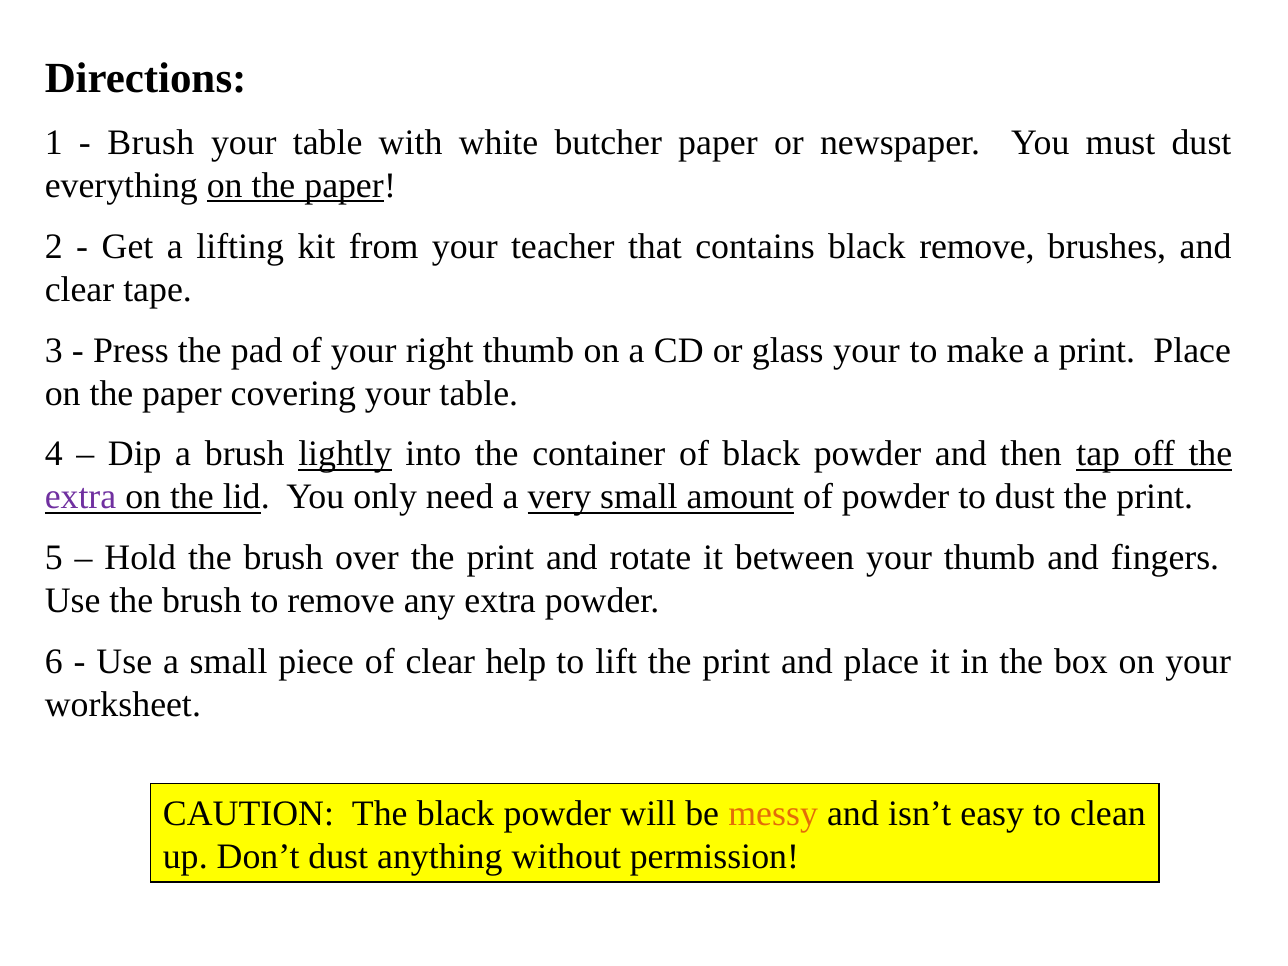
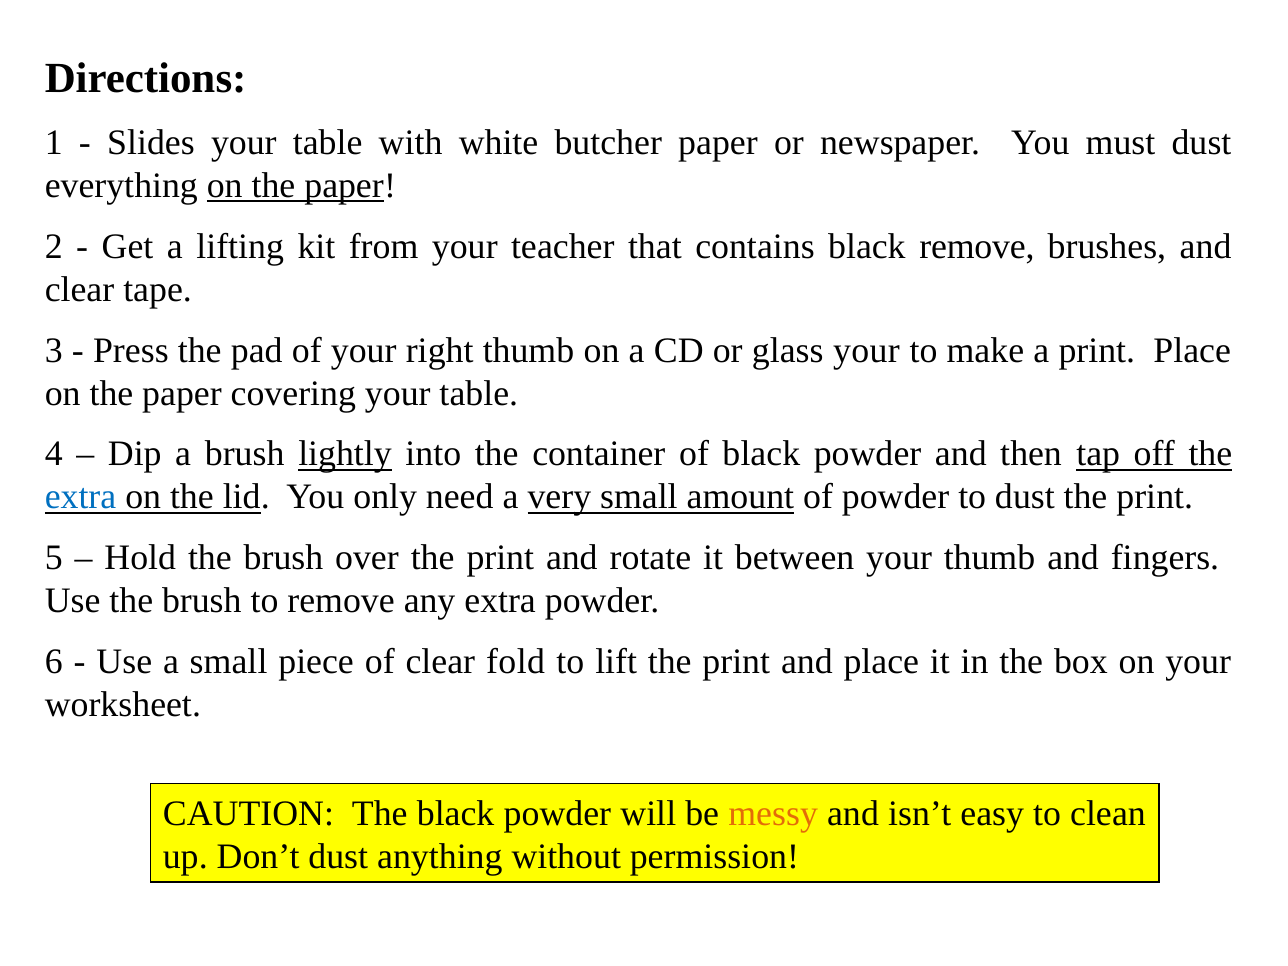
Brush: Brush -> Slides (151, 143)
extra colour: purple -> blue (81, 497)
help: help -> fold (516, 662)
